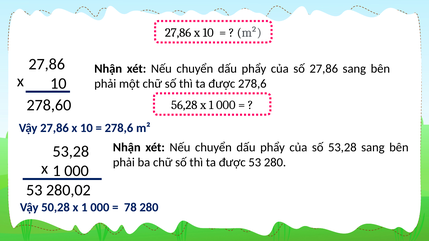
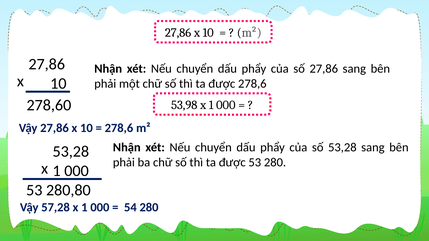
56,28: 56,28 -> 53,98 (184, 105)
280,02: 280,02 -> 280,80 (68, 190)
50,28: 50,28 -> 57,28 (56, 208)
78: 78 -> 54 (130, 208)
